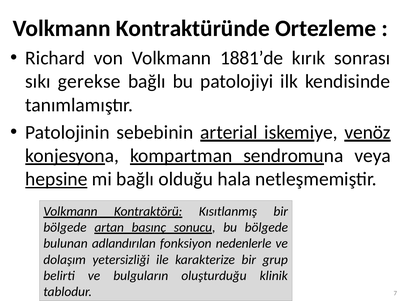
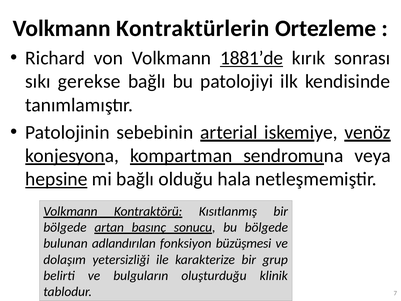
Kontraktüründe: Kontraktüründe -> Kontraktürlerin (193, 28)
1881’de underline: none -> present (252, 58)
nedenlerle: nedenlerle -> büzüşmesi (244, 243)
